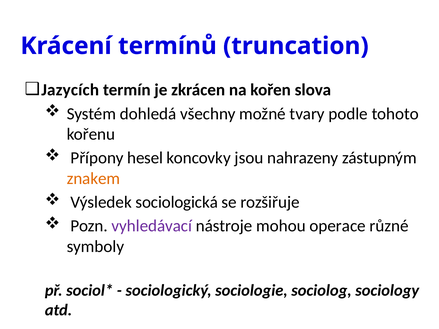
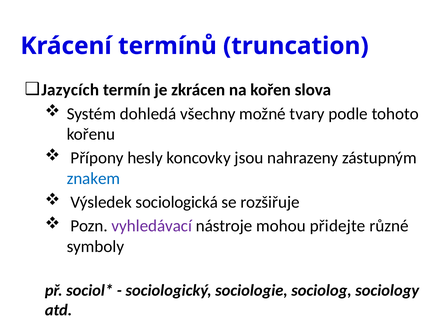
hesel: hesel -> hesly (145, 158)
znakem colour: orange -> blue (93, 179)
operace: operace -> přidejte (338, 226)
